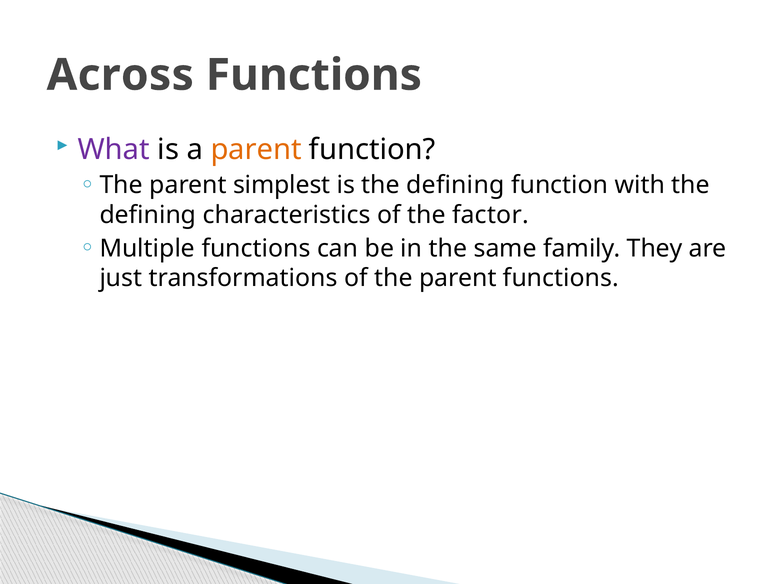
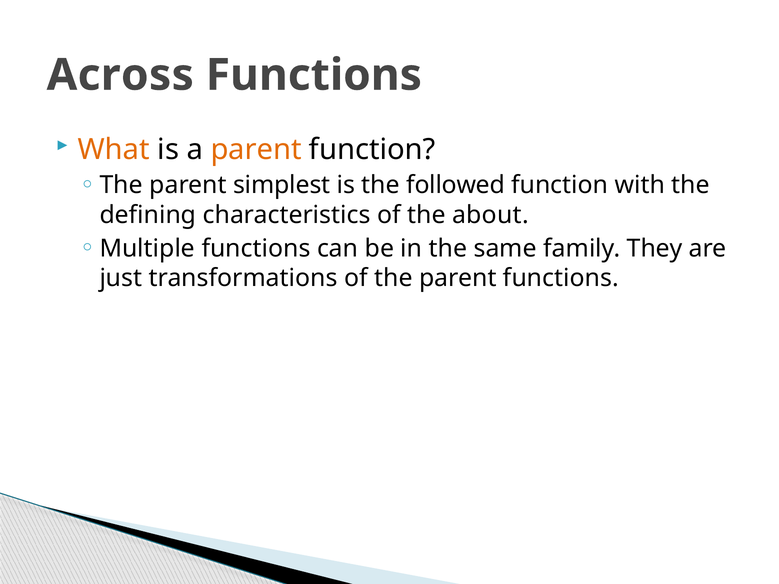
What colour: purple -> orange (114, 150)
is the defining: defining -> followed (456, 185)
factor: factor -> about (490, 215)
